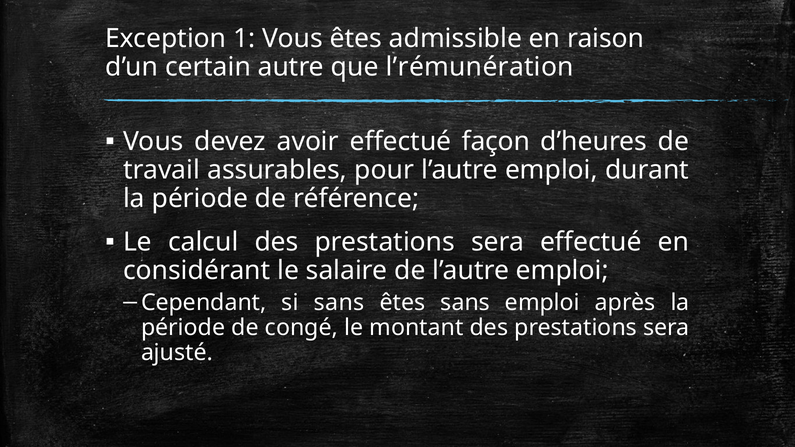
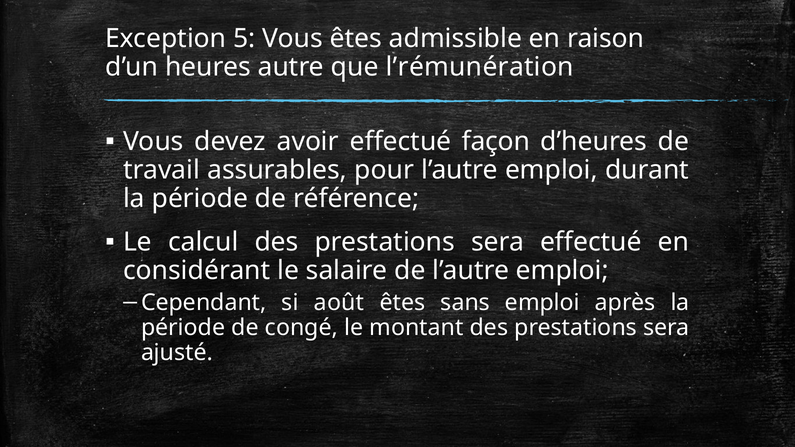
1: 1 -> 5 (244, 38)
certain: certain -> heures (208, 67)
si sans: sans -> août (339, 303)
